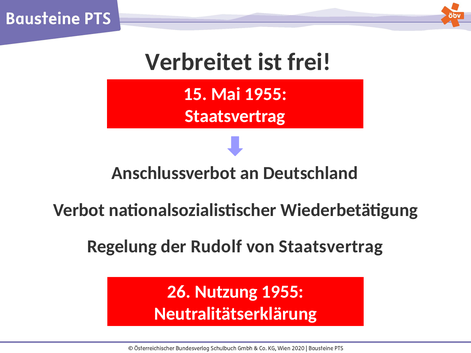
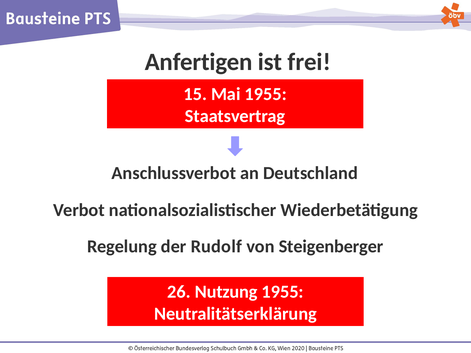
Verbreitet: Verbreitet -> Anfertigen (199, 62)
von Staatsvertrag: Staatsvertrag -> Steigenberger (331, 246)
